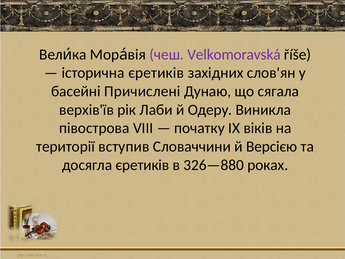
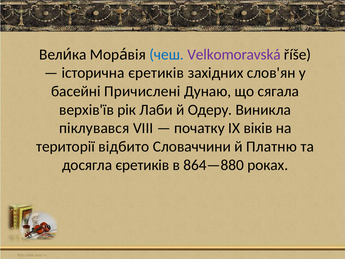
чеш colour: purple -> blue (167, 54)
півострова: півострова -> піклувався (94, 128)
вступив: вступив -> відбито (124, 146)
Версією: Версією -> Платню (272, 146)
326—880: 326—880 -> 864—880 (214, 165)
